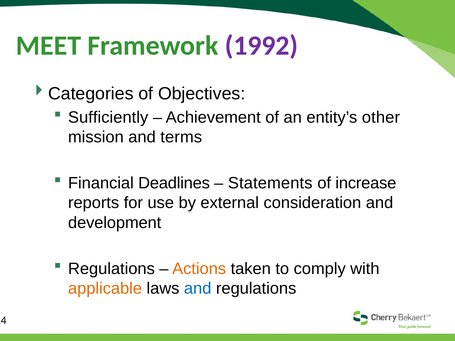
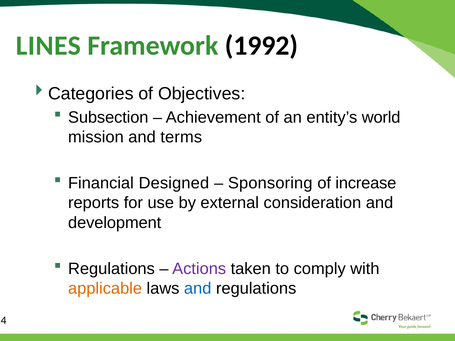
MEET: MEET -> LINES (48, 46)
1992 colour: purple -> black (261, 46)
Sufficiently: Sufficiently -> Subsection (108, 117)
other: other -> world (381, 117)
Deadlines: Deadlines -> Designed (174, 183)
Statements: Statements -> Sponsoring (270, 183)
Actions colour: orange -> purple (199, 269)
